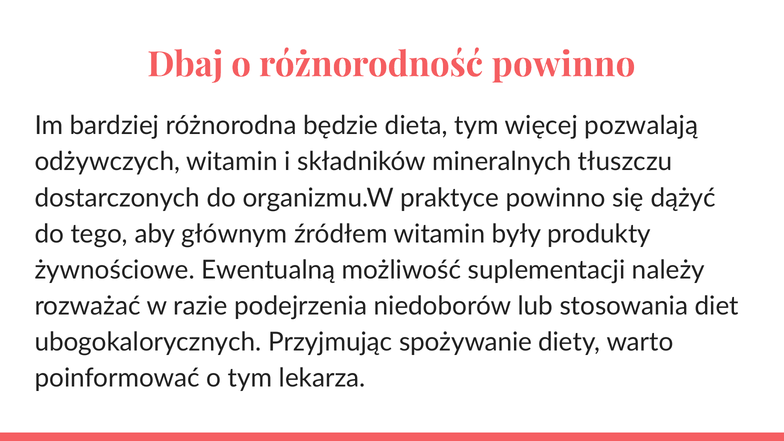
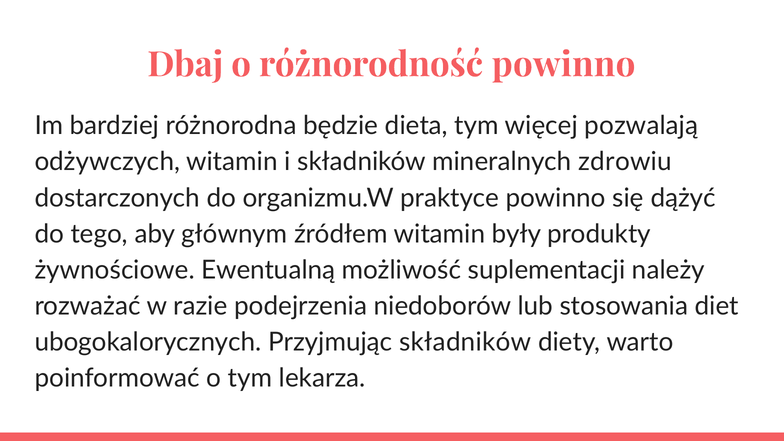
tłuszczu: tłuszczu -> zdrowiu (625, 162)
Przyjmując spożywanie: spożywanie -> składników (465, 342)
